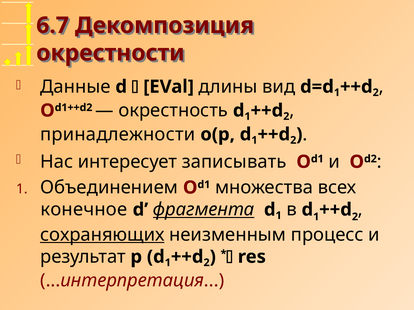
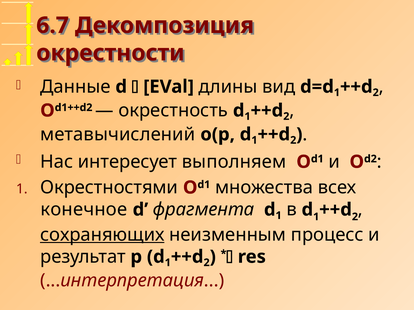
принадлежности: принадлежности -> метавычислений (118, 135)
записывать: записывать -> выполняем (234, 162)
Объединением: Объединением -> Окрестностями (109, 188)
фрагмента underline: present -> none (204, 210)
